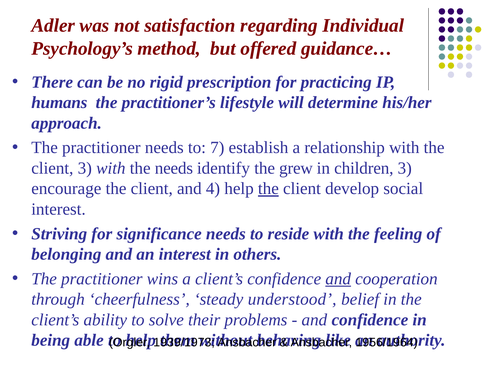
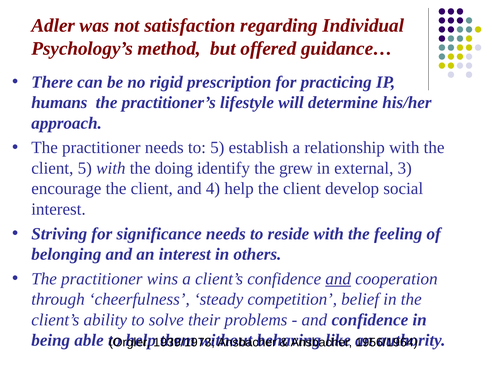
to 7: 7 -> 5 (217, 148)
client 3: 3 -> 5 (85, 168)
the needs: needs -> doing (174, 168)
children: children -> external (364, 168)
the underline: present -> none (268, 189)
understood: understood -> competition (292, 299)
